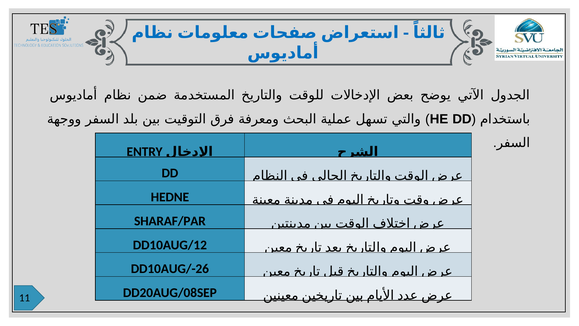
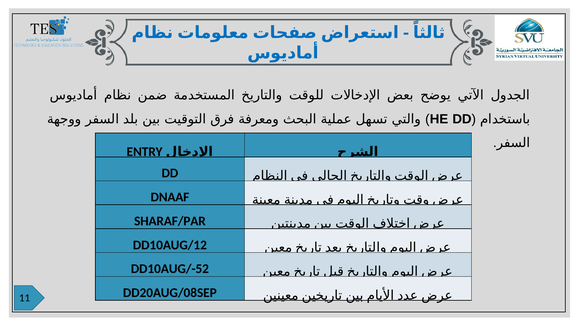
HEDNE: HEDNE -> DNAAF (170, 197)
DD10AUG/-26: DD10AUG/-26 -> DD10AUG/-52 (170, 269)
